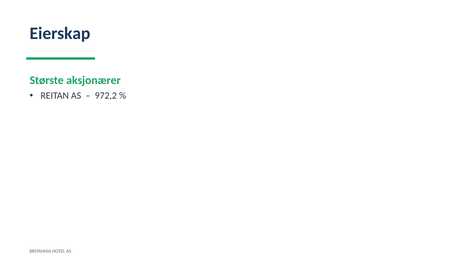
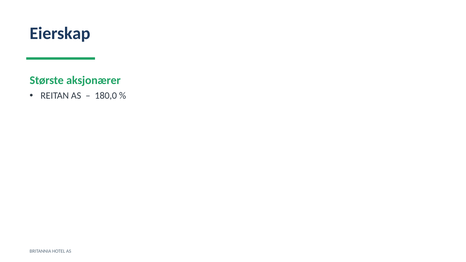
972,2: 972,2 -> 180,0 (106, 96)
